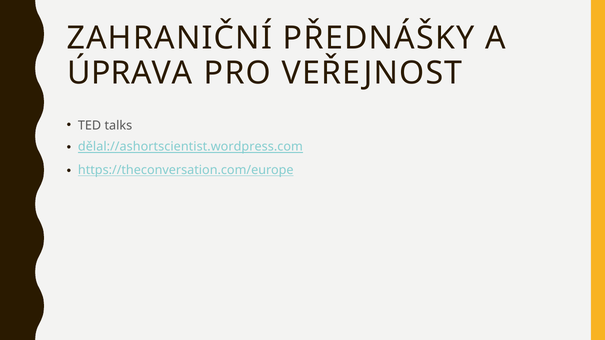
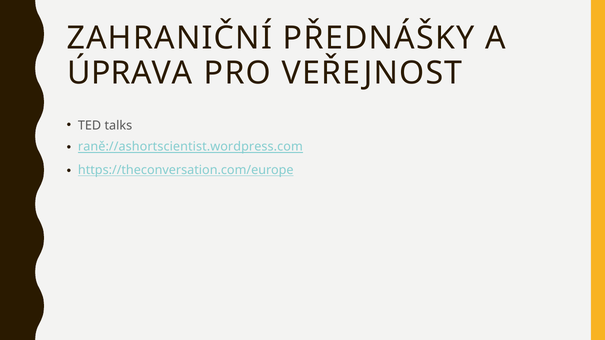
dělal://ashortscientist.wordpress.com: dělal://ashortscientist.wordpress.com -> raně://ashortscientist.wordpress.com (190, 147)
